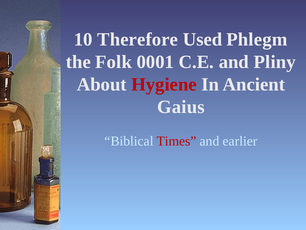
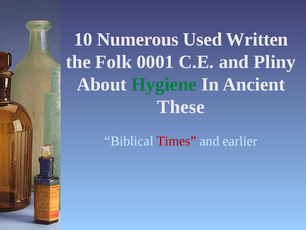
Therefore: Therefore -> Numerous (138, 39)
Phlegm: Phlegm -> Written (257, 39)
Hygiene colour: red -> green (164, 84)
Gaius: Gaius -> These (181, 107)
